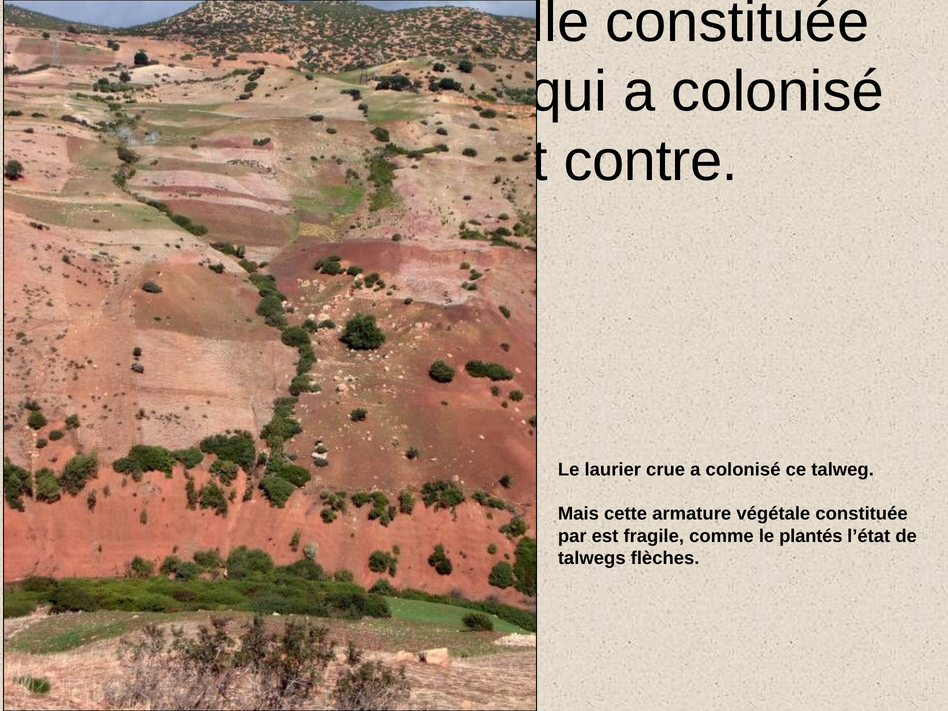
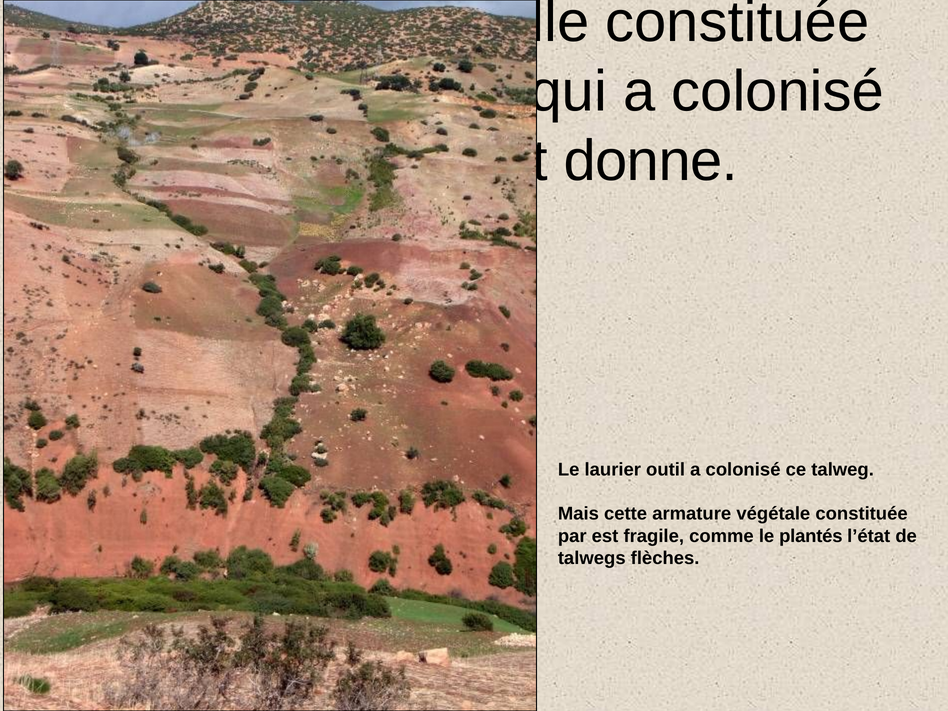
contre: contre -> donne (651, 161)
crue: crue -> outil (666, 470)
